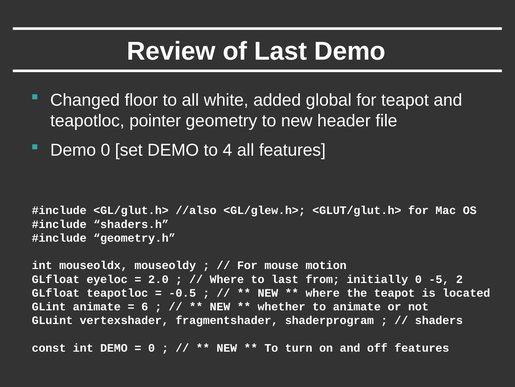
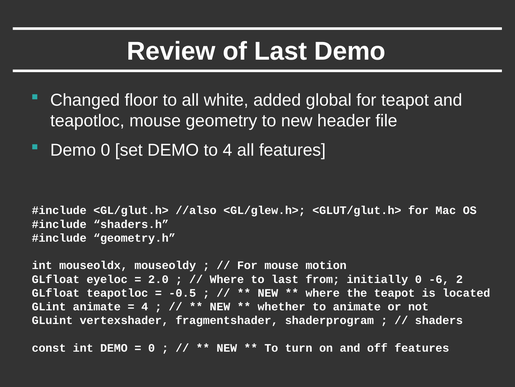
teapotloc pointer: pointer -> mouse (155, 121)
-5: -5 -> -6 (439, 279)
6: 6 -> 4 (145, 306)
